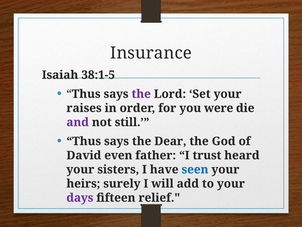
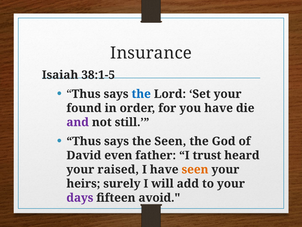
the colour: purple -> blue (141, 94)
raises: raises -> found (84, 108)
you were: were -> have (219, 108)
the Dear: Dear -> Seen (170, 141)
sisters: sisters -> raised (118, 169)
seen colour: blue -> orange (195, 169)
relief: relief -> avoid (159, 197)
